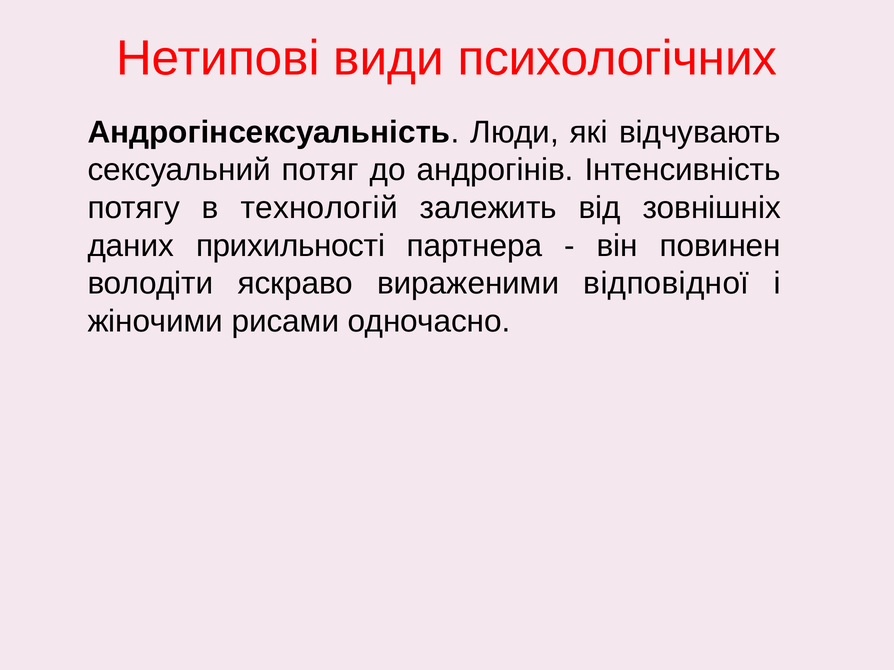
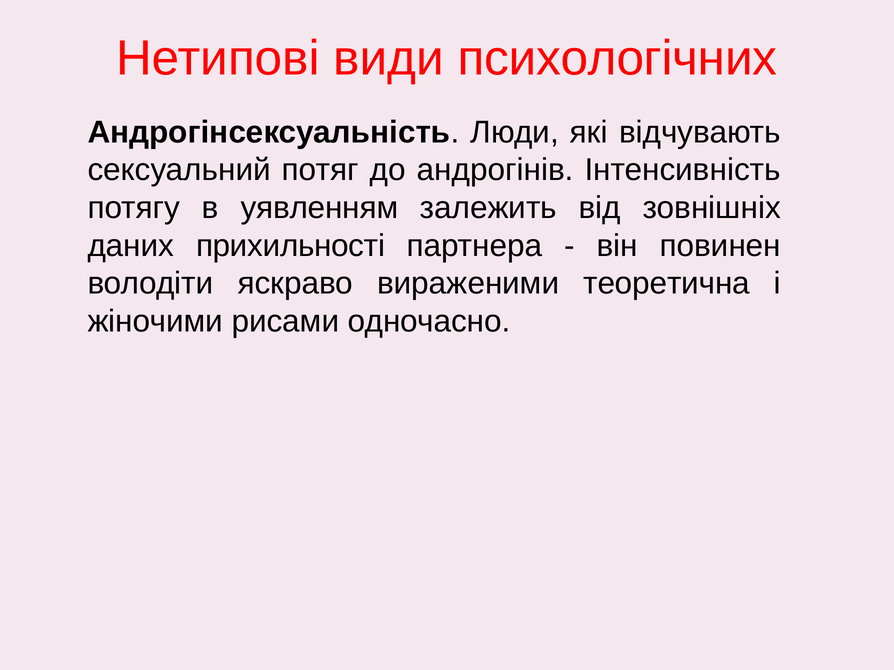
технологій: технологій -> уявленням (319, 208)
відповідної: відповідної -> теоретична (667, 284)
